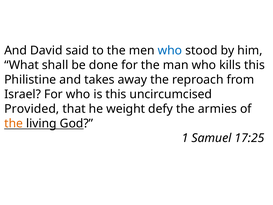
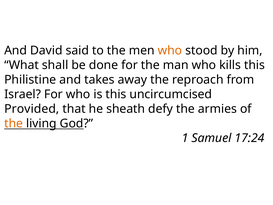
who colour: blue -> orange (170, 50)
weight: weight -> sheath (126, 109)
17:25: 17:25 -> 17:24 (249, 138)
